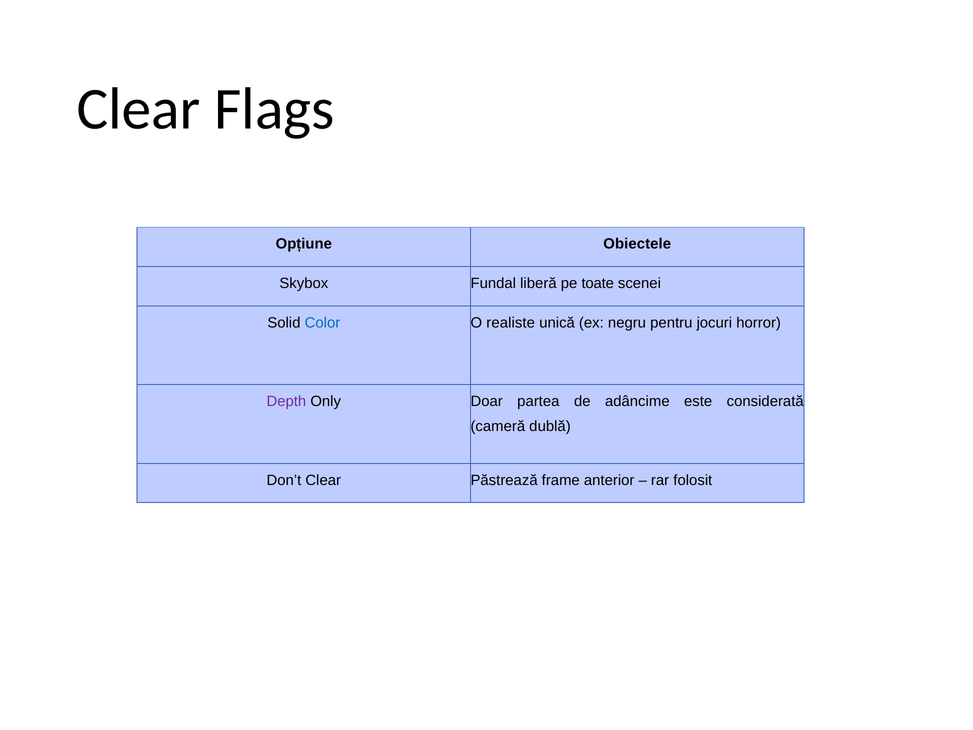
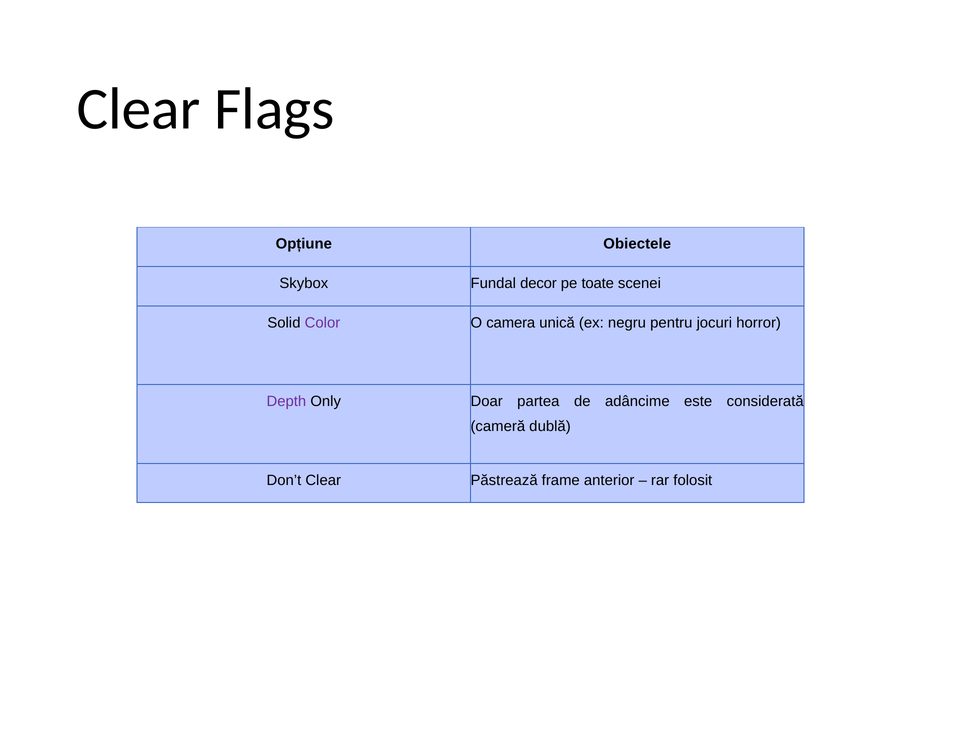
liberă: liberă -> decor (538, 283)
Color colour: blue -> purple (322, 323)
realiste: realiste -> camera (511, 323)
